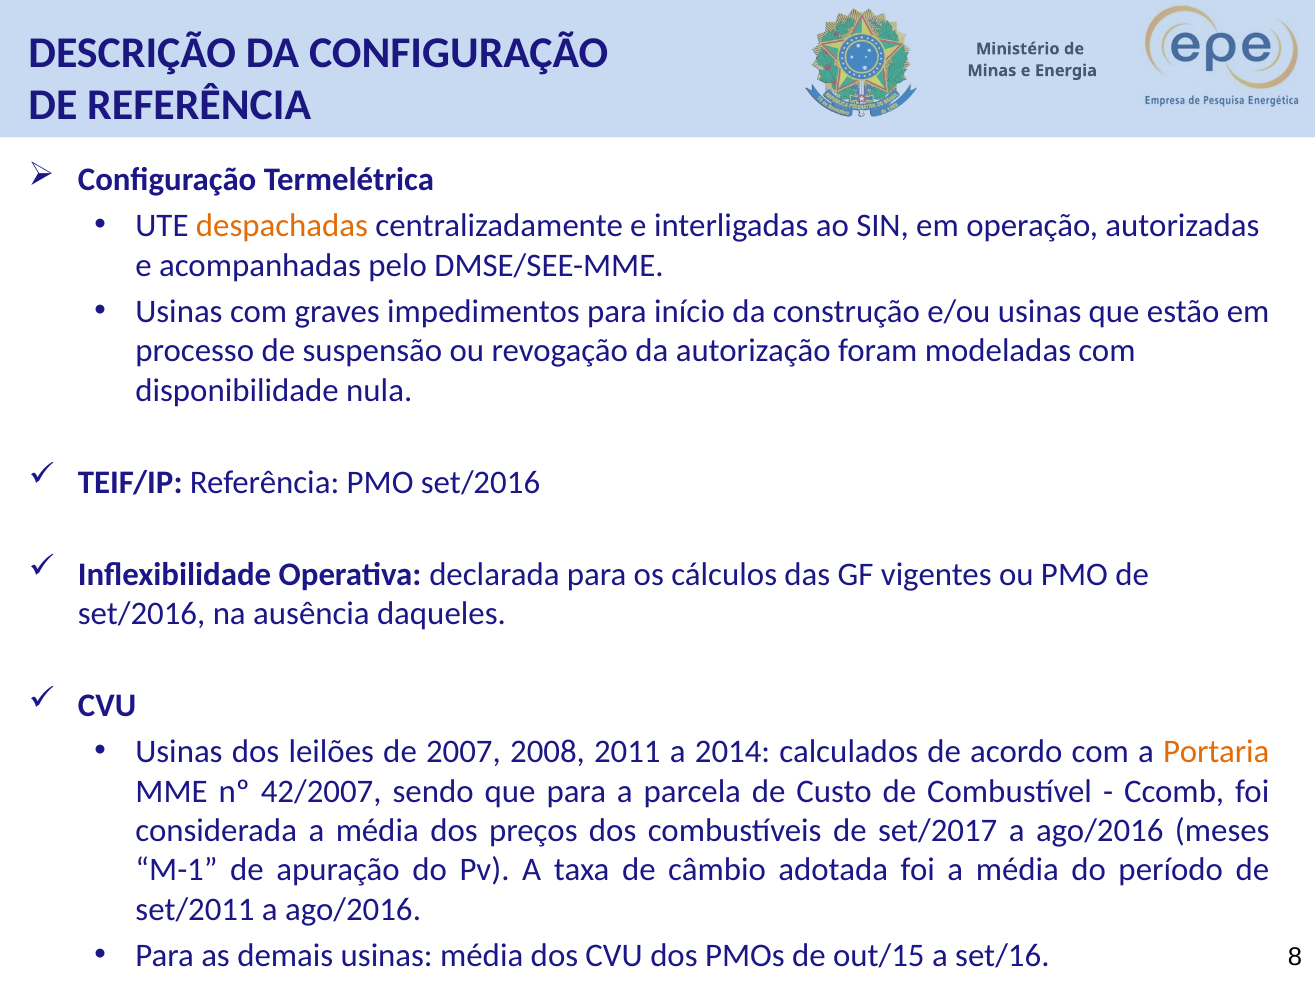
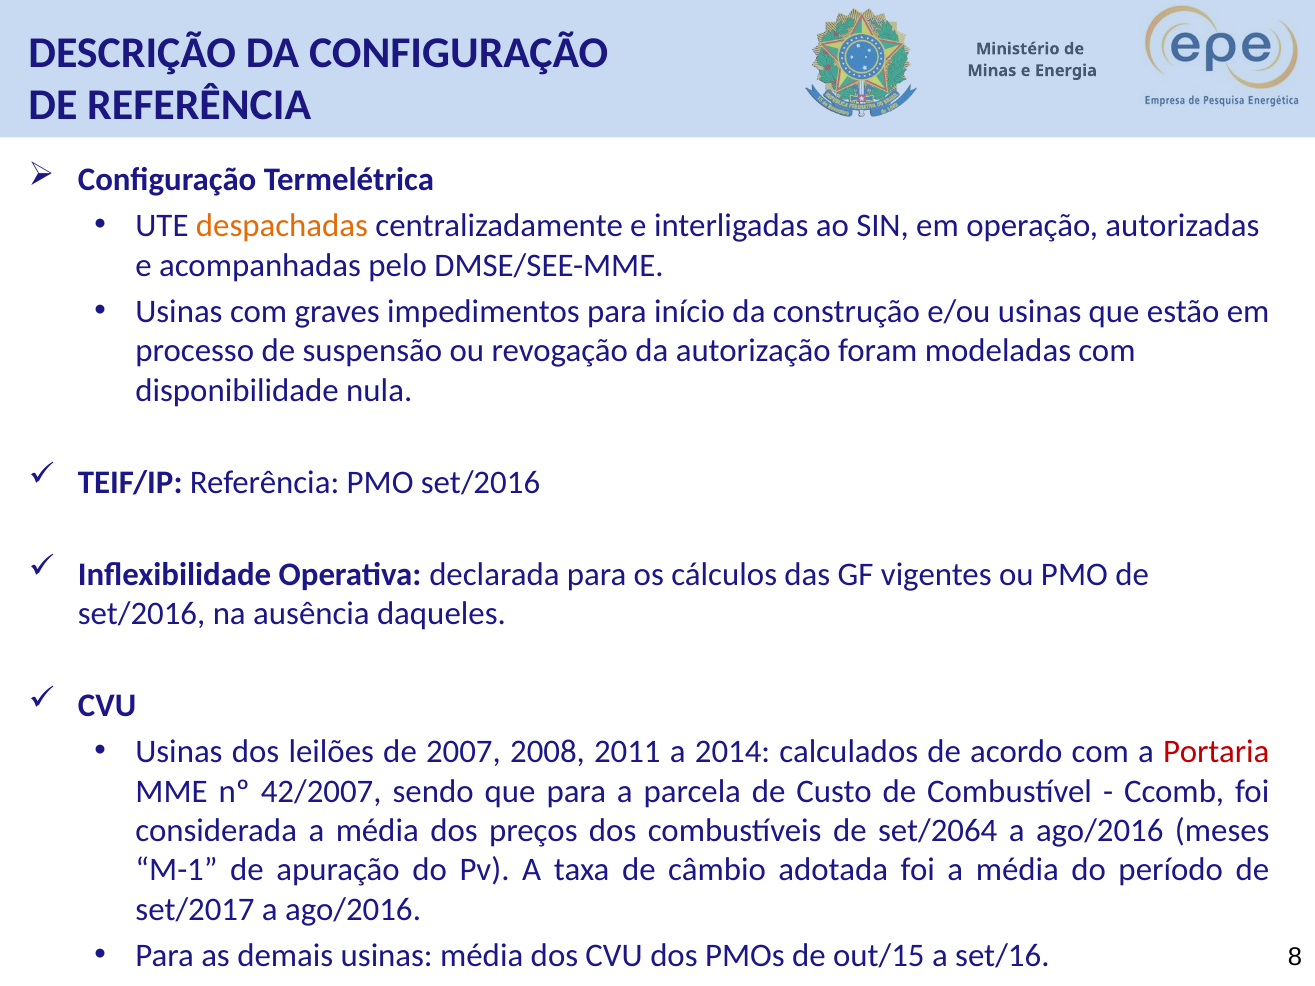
Portaria colour: orange -> red (1216, 752)
set/2017: set/2017 -> set/2064 (938, 831)
set/2011: set/2011 -> set/2017 (195, 910)
